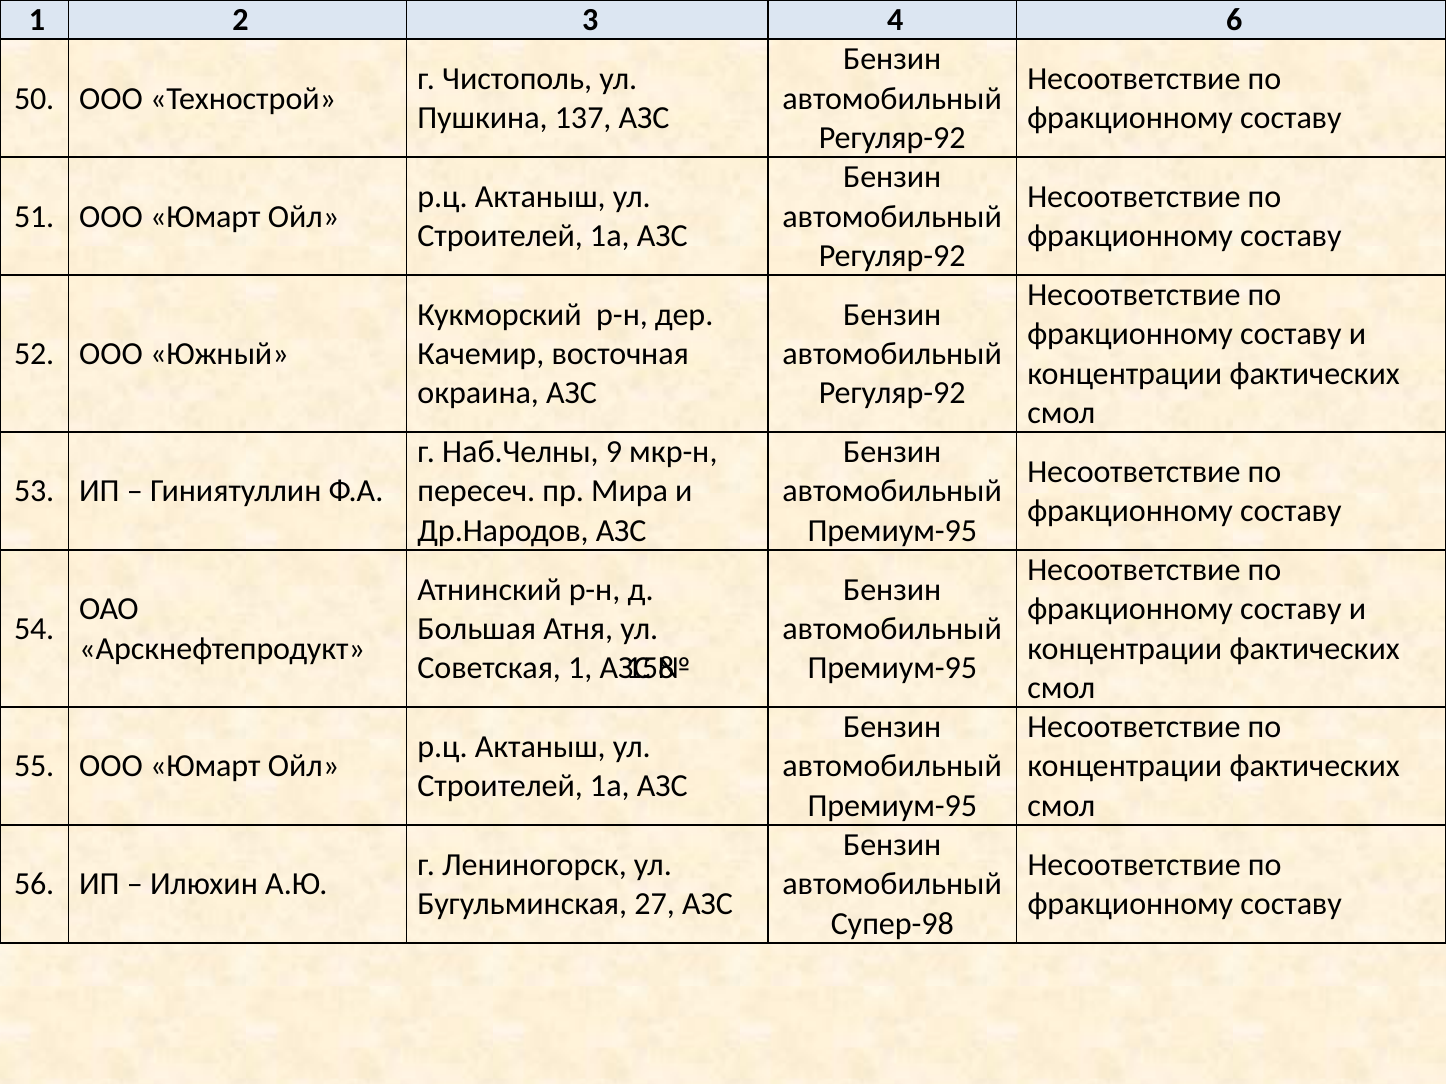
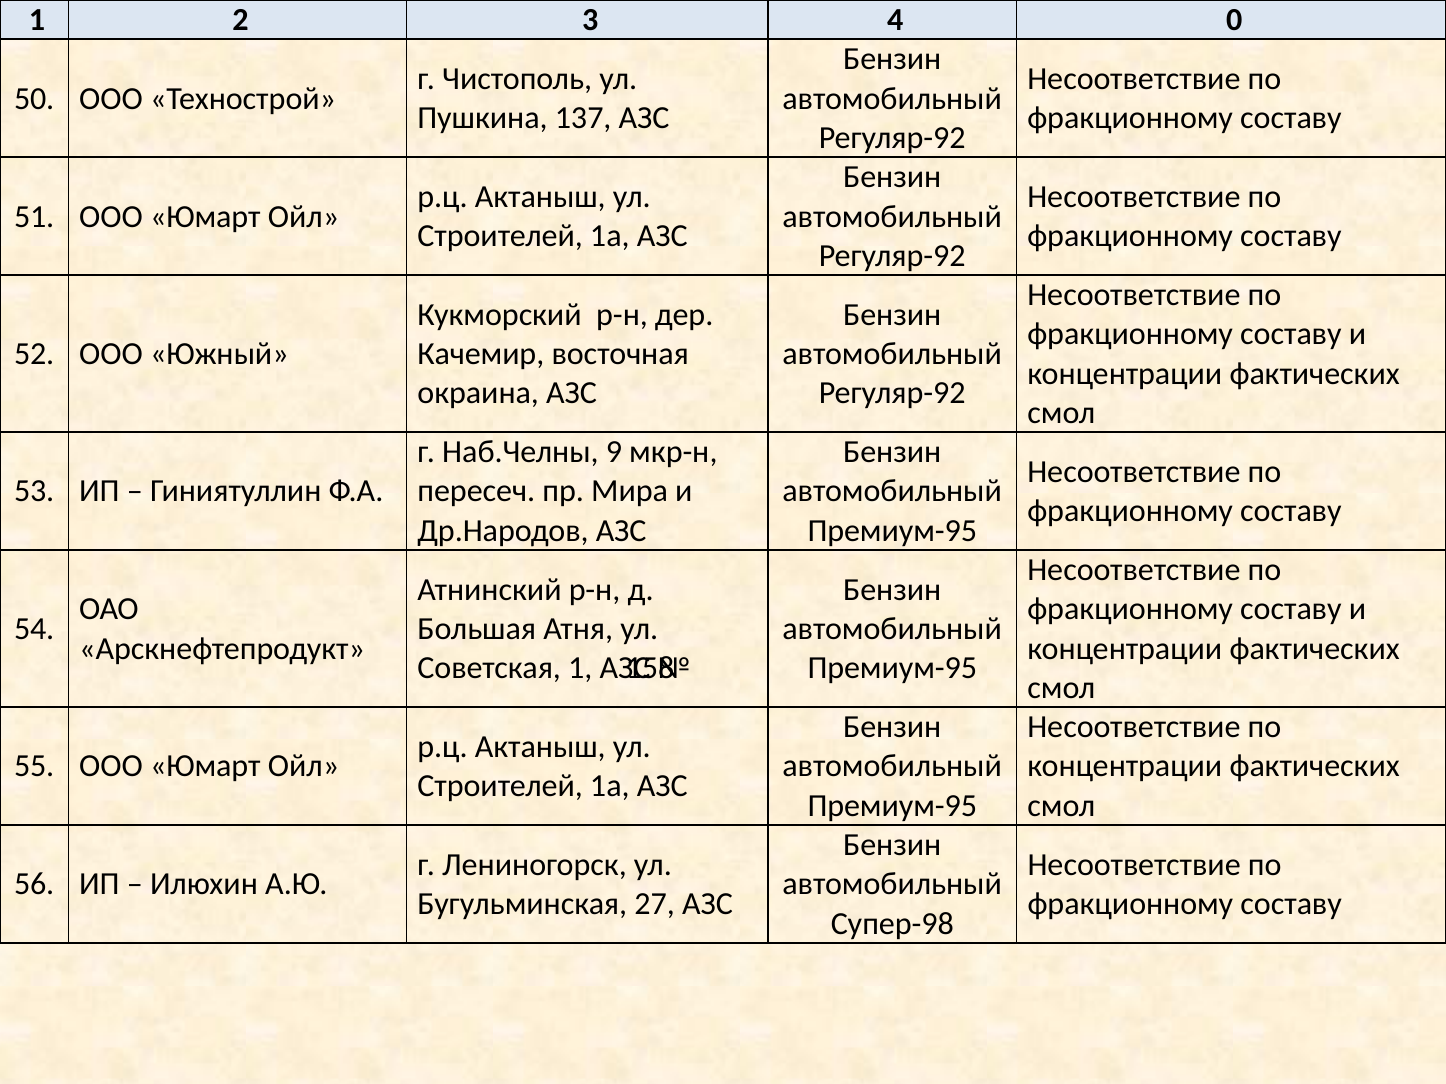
6: 6 -> 0 (1234, 20)
